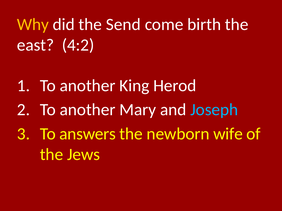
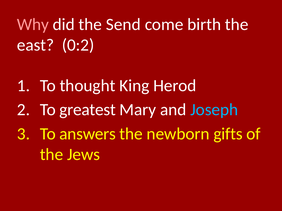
Why colour: yellow -> pink (33, 24)
4:2: 4:2 -> 0:2 (78, 45)
another: another -> thought (88, 86)
another: another -> greatest (88, 110)
wife: wife -> gifts (228, 134)
